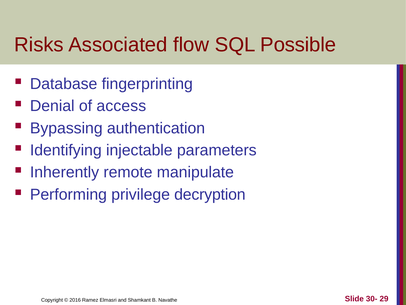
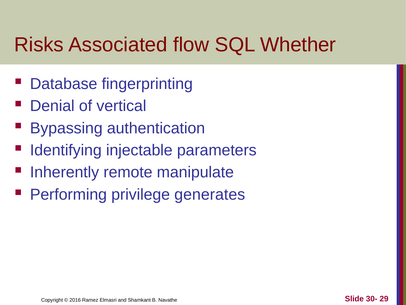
Possible: Possible -> Whether (298, 45)
access: access -> vertical (121, 106)
decryption: decryption -> generates (210, 194)
